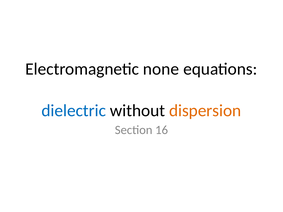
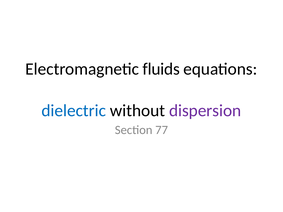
none: none -> fluids (161, 69)
dispersion colour: orange -> purple (205, 111)
16: 16 -> 77 (162, 130)
